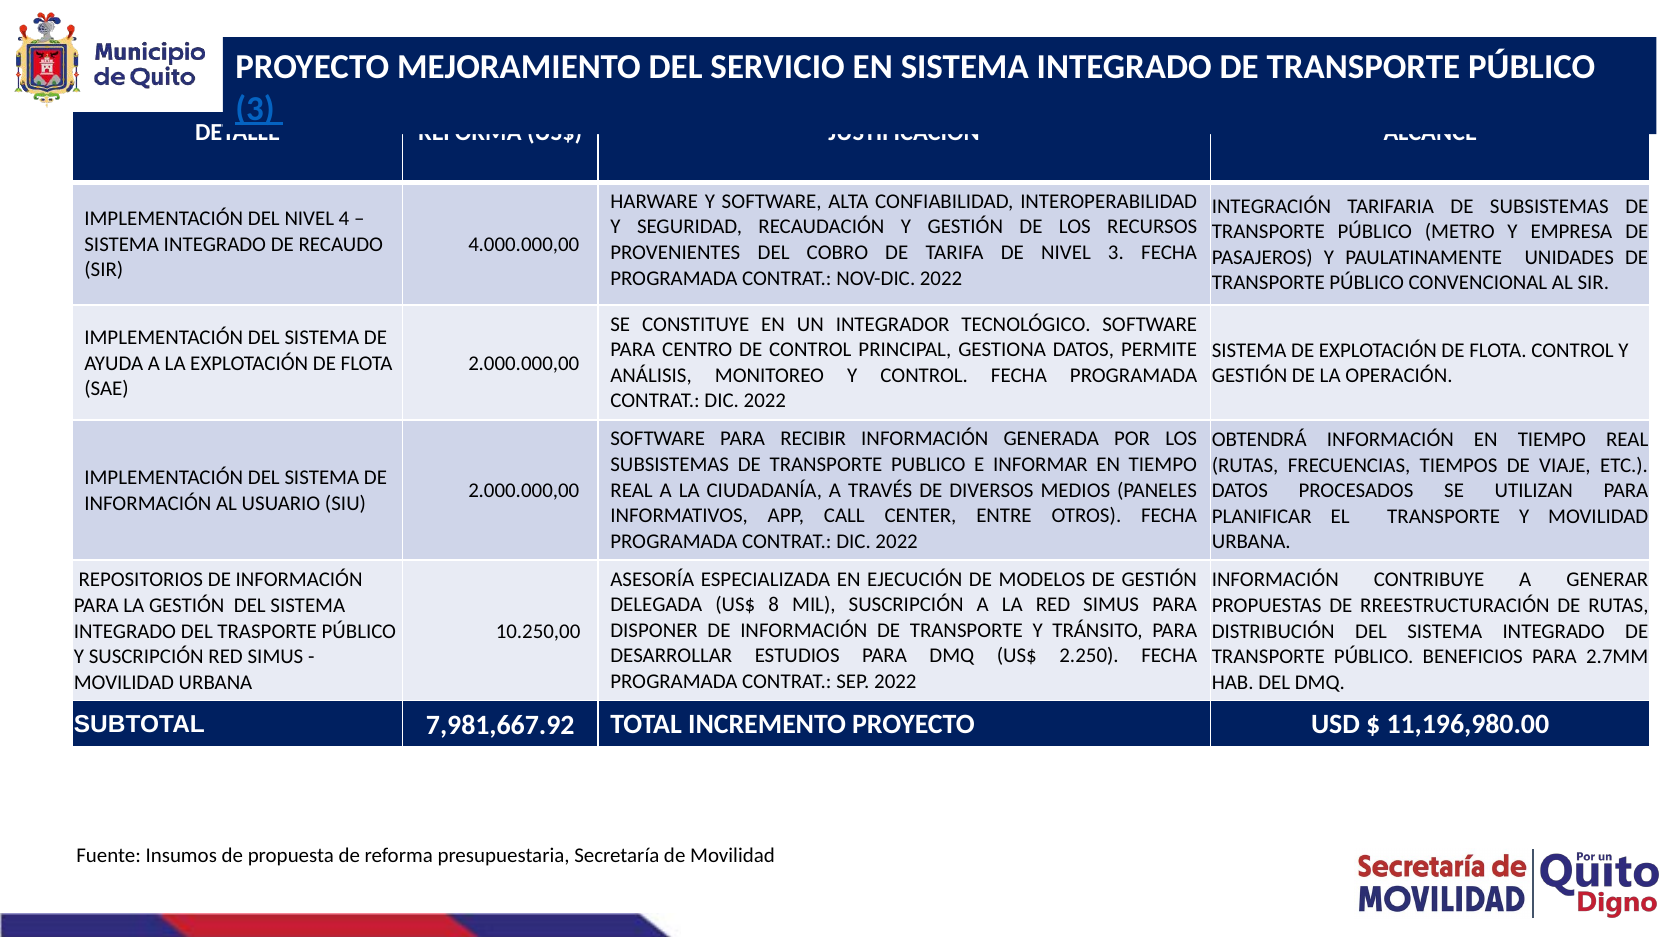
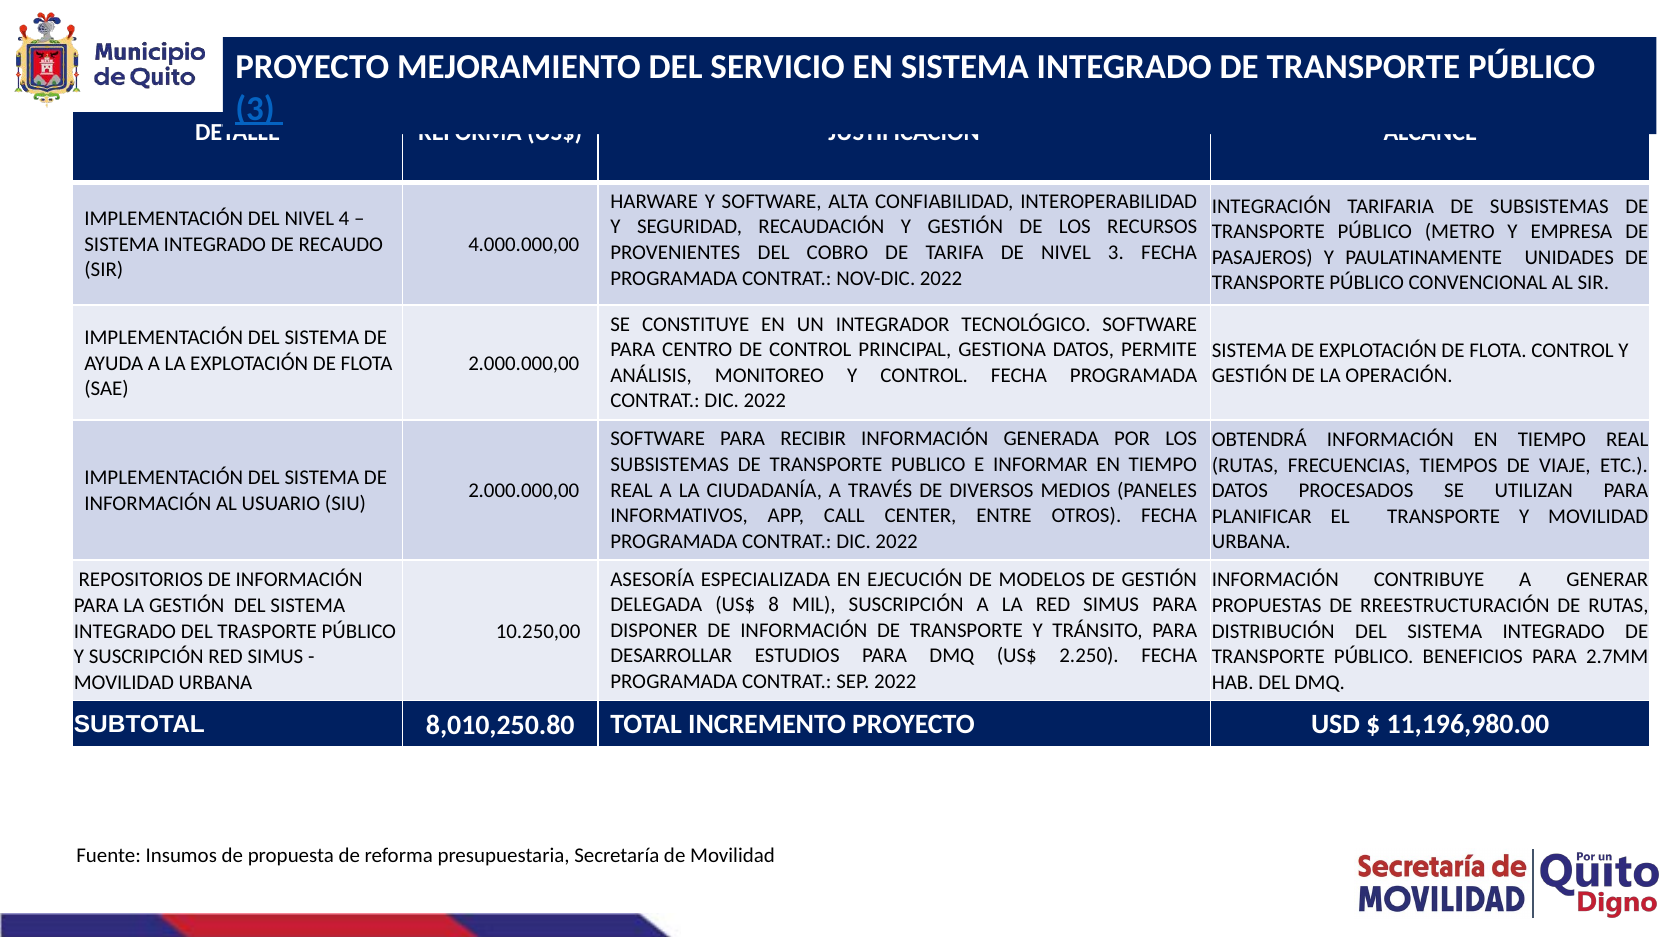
7,981,667.92: 7,981,667.92 -> 8,010,250.80 (500, 725)
